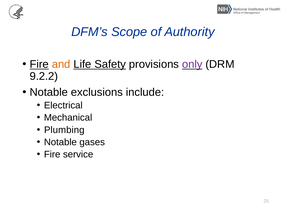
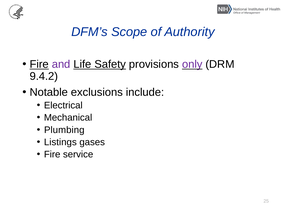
and colour: orange -> purple (61, 64)
9.2.2: 9.2.2 -> 9.4.2 (44, 76)
Notable: Notable -> Listings (60, 142)
